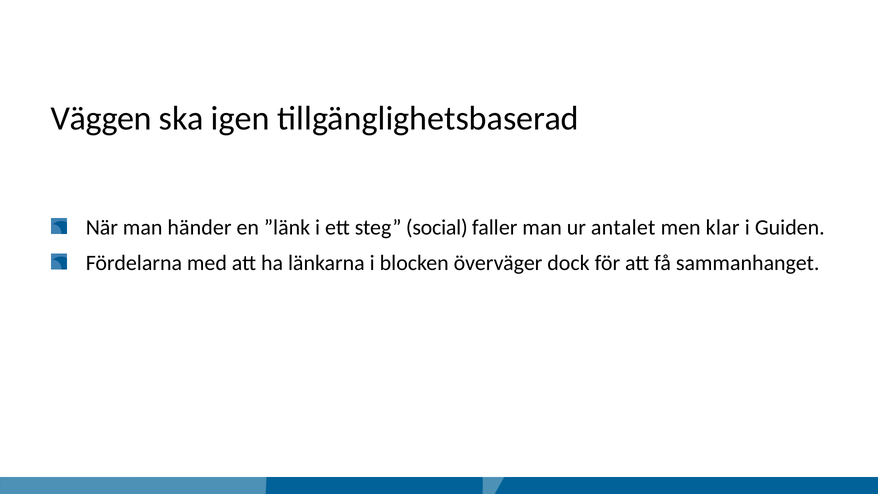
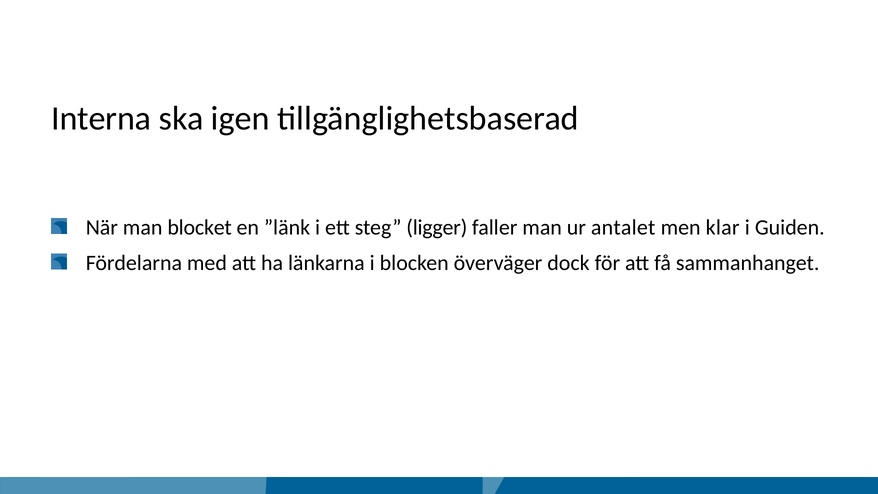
Väggen: Väggen -> Interna (101, 119)
händer: händer -> blocket (200, 227)
social: social -> ligger (437, 227)
